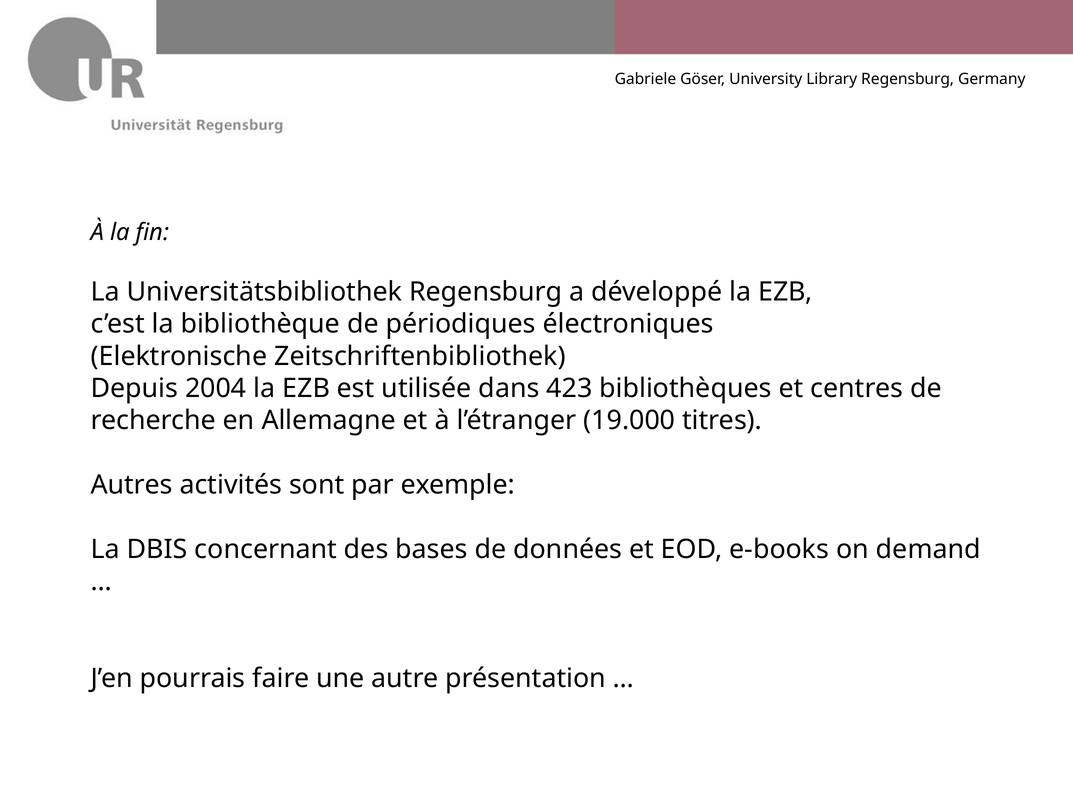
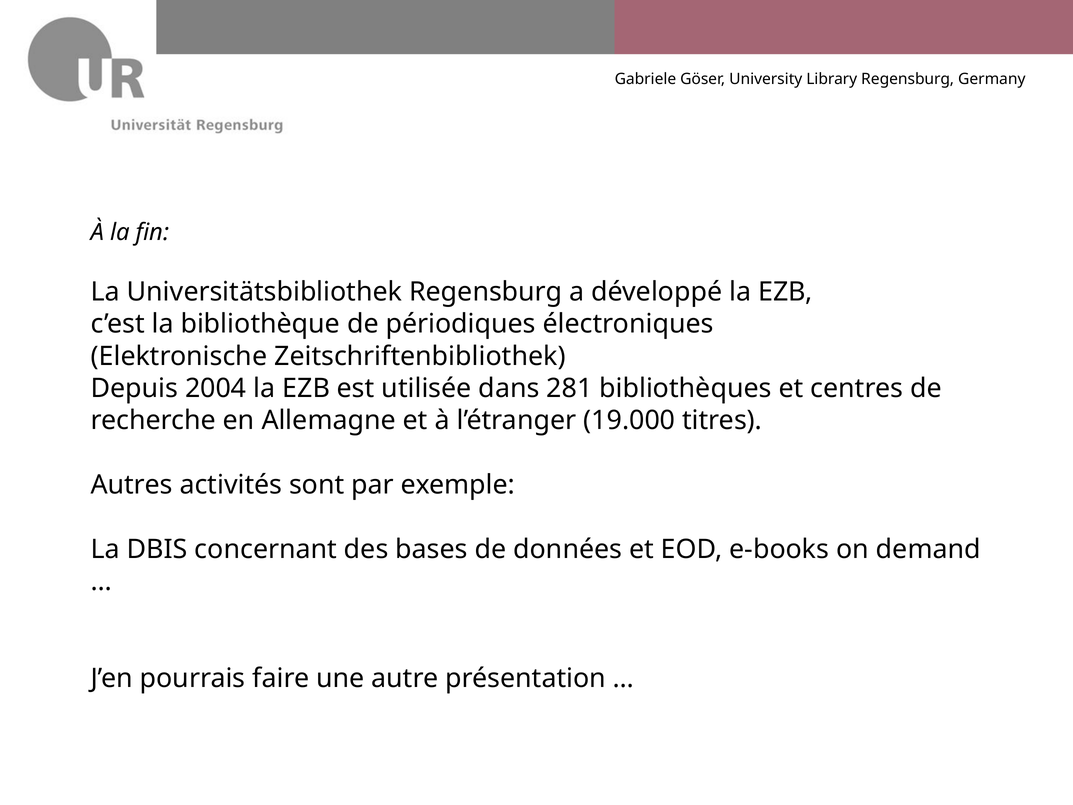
423: 423 -> 281 (569, 388)
